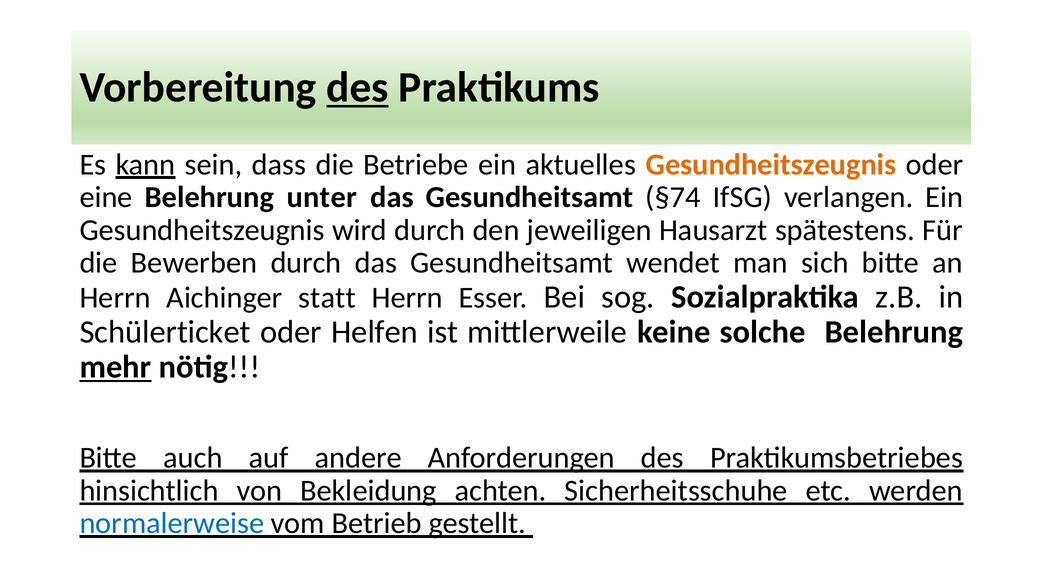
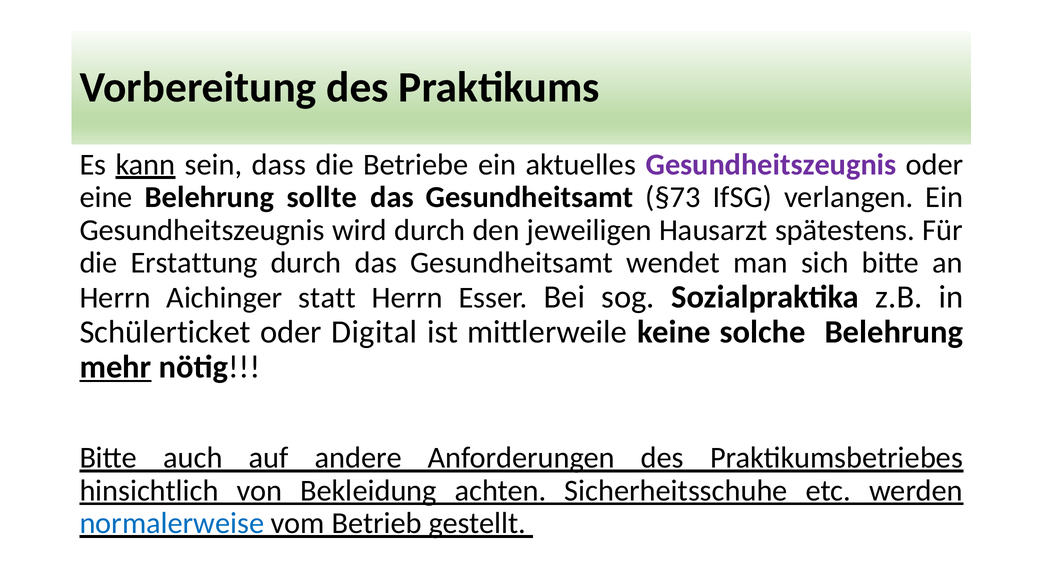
des underline: present -> none (357, 88)
Gesundheitszeugnis colour: orange -> purple (771, 165)
unter: unter -> sollte (322, 198)
§74: §74 -> §73 (673, 198)
Bewerben: Bewerben -> Erstattung (194, 263)
Helfen: Helfen -> Digital (374, 332)
